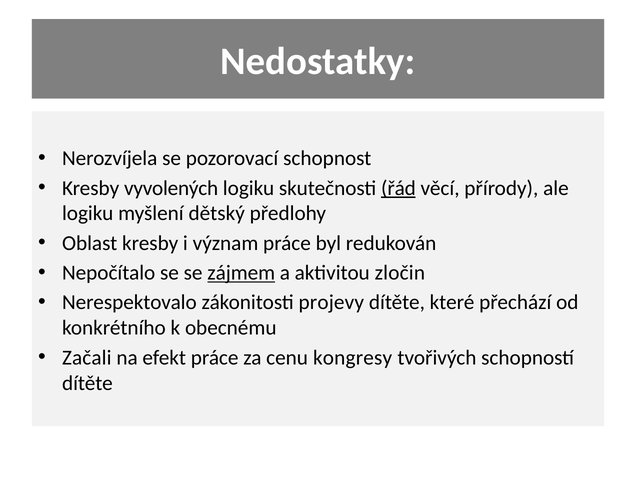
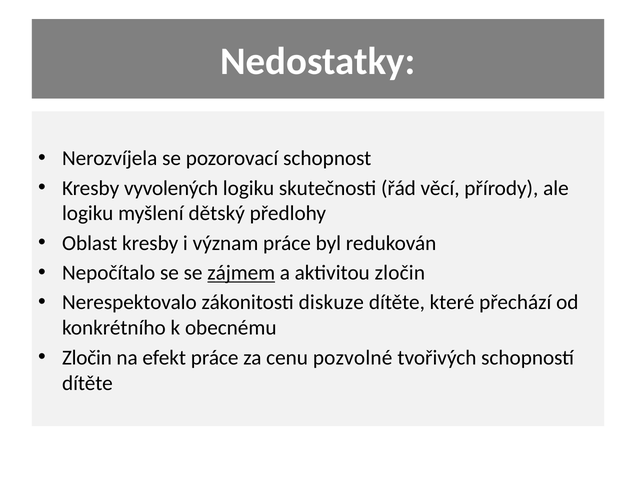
řád underline: present -> none (398, 188)
projevy: projevy -> diskuze (331, 302)
Začali: Začali -> Zločin (87, 358)
kongresy: kongresy -> pozvolné (353, 358)
